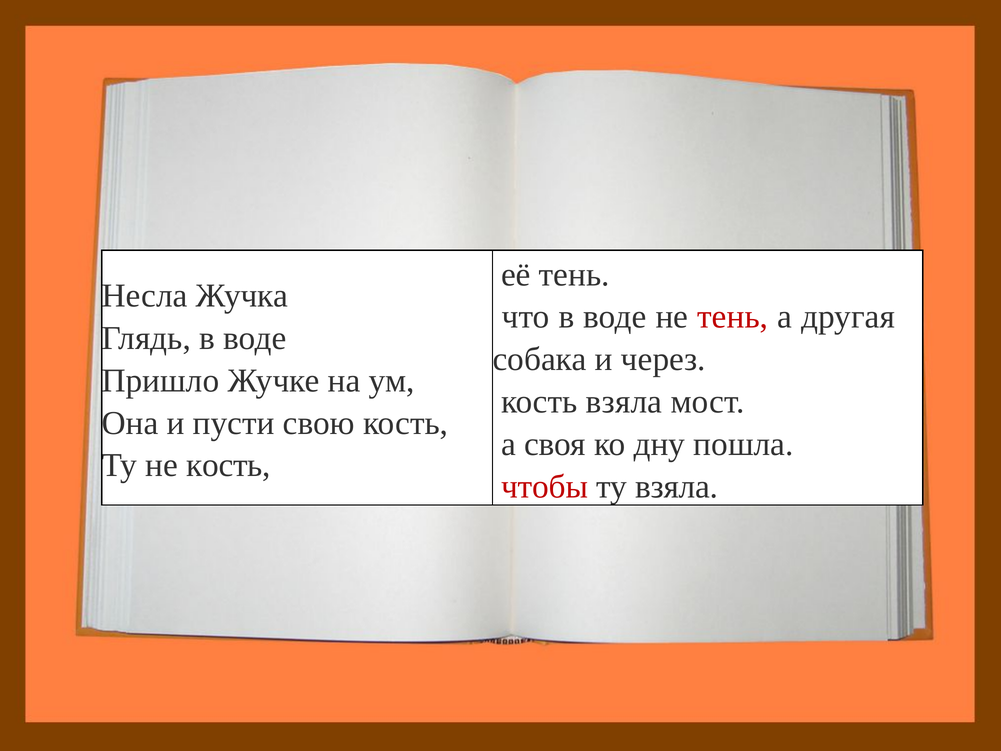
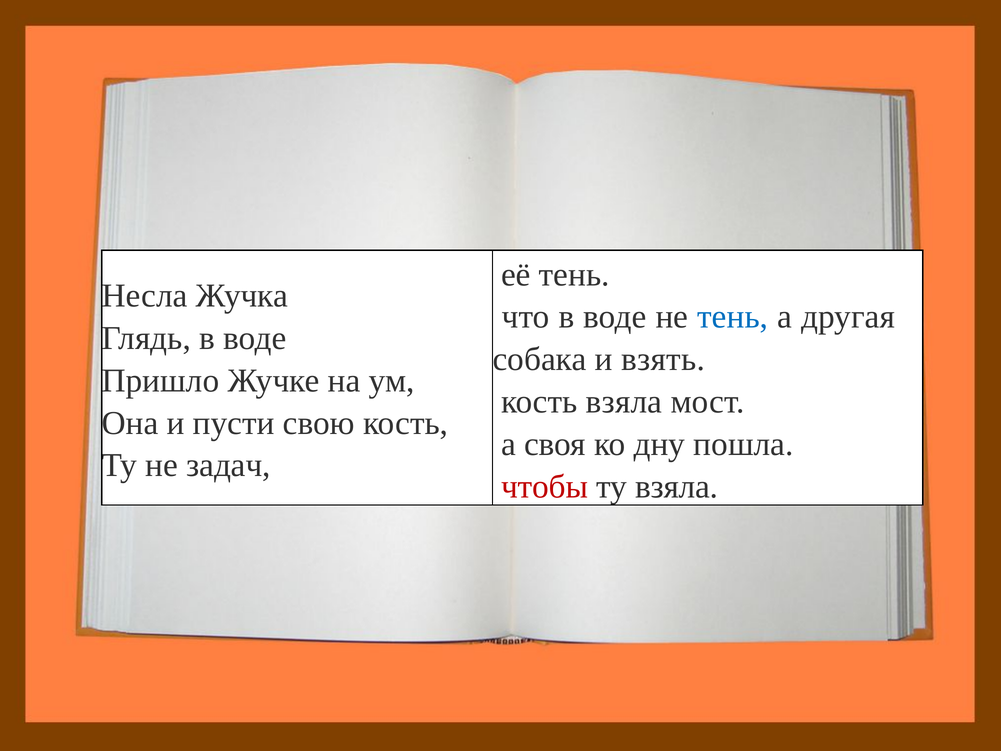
тень colour: red -> blue (733, 317)
через: через -> взять (663, 359)
не кость: кость -> задач (228, 465)
